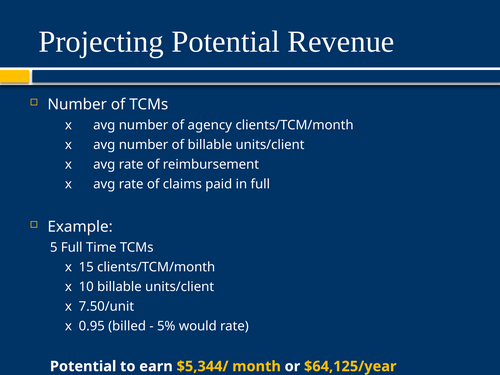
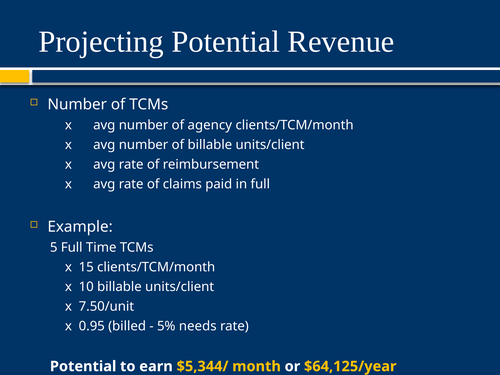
would: would -> needs (198, 326)
